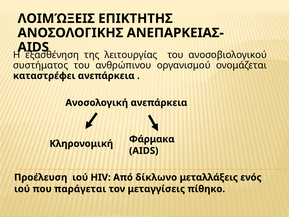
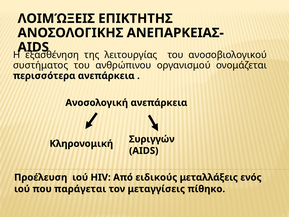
καταστρέφει: καταστρέφει -> περισσότερα (44, 76)
Φάρμακα: Φάρμακα -> Συριγγών (152, 139)
δίκλωνο: δίκλωνο -> ειδικούς (156, 177)
